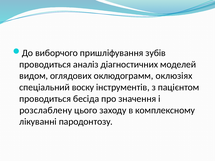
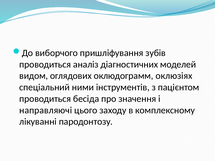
воску: воску -> ними (83, 87)
розслаблену: розслаблену -> направляючі (46, 110)
